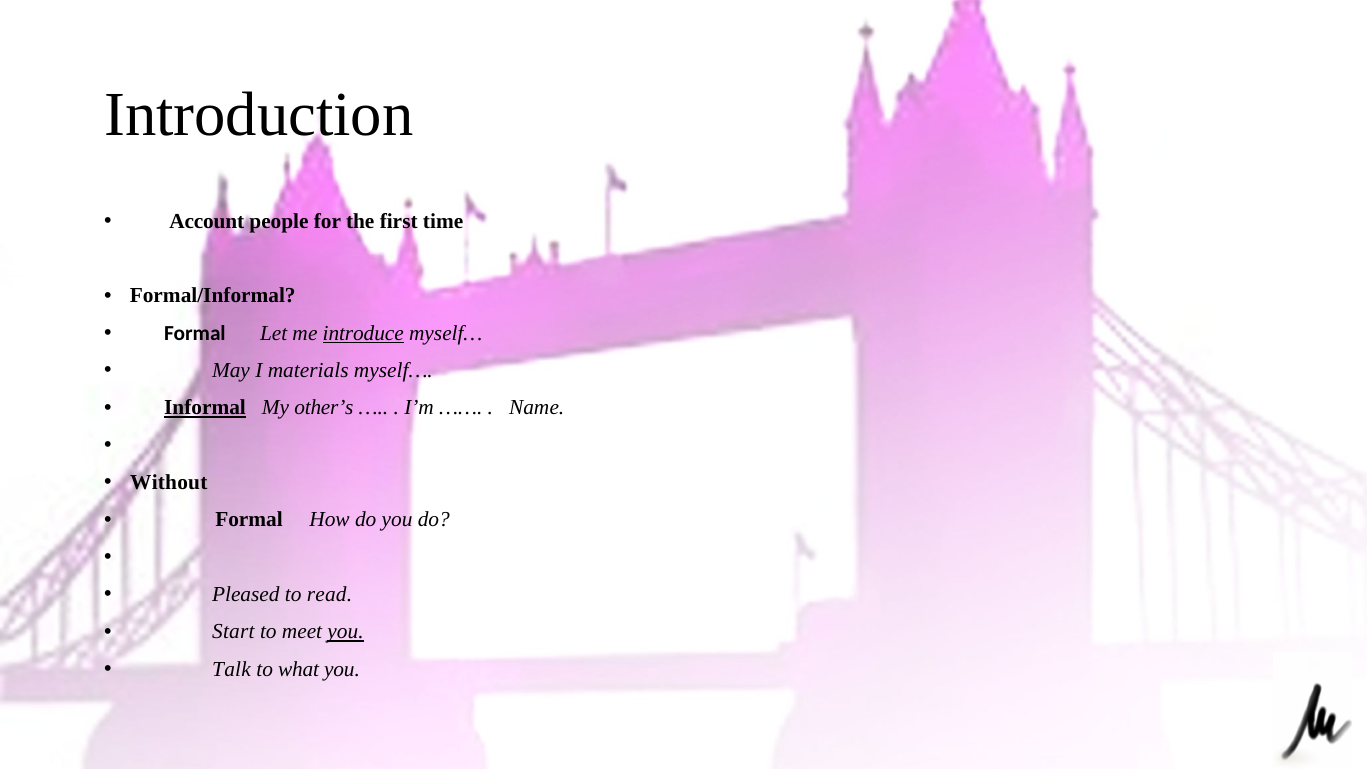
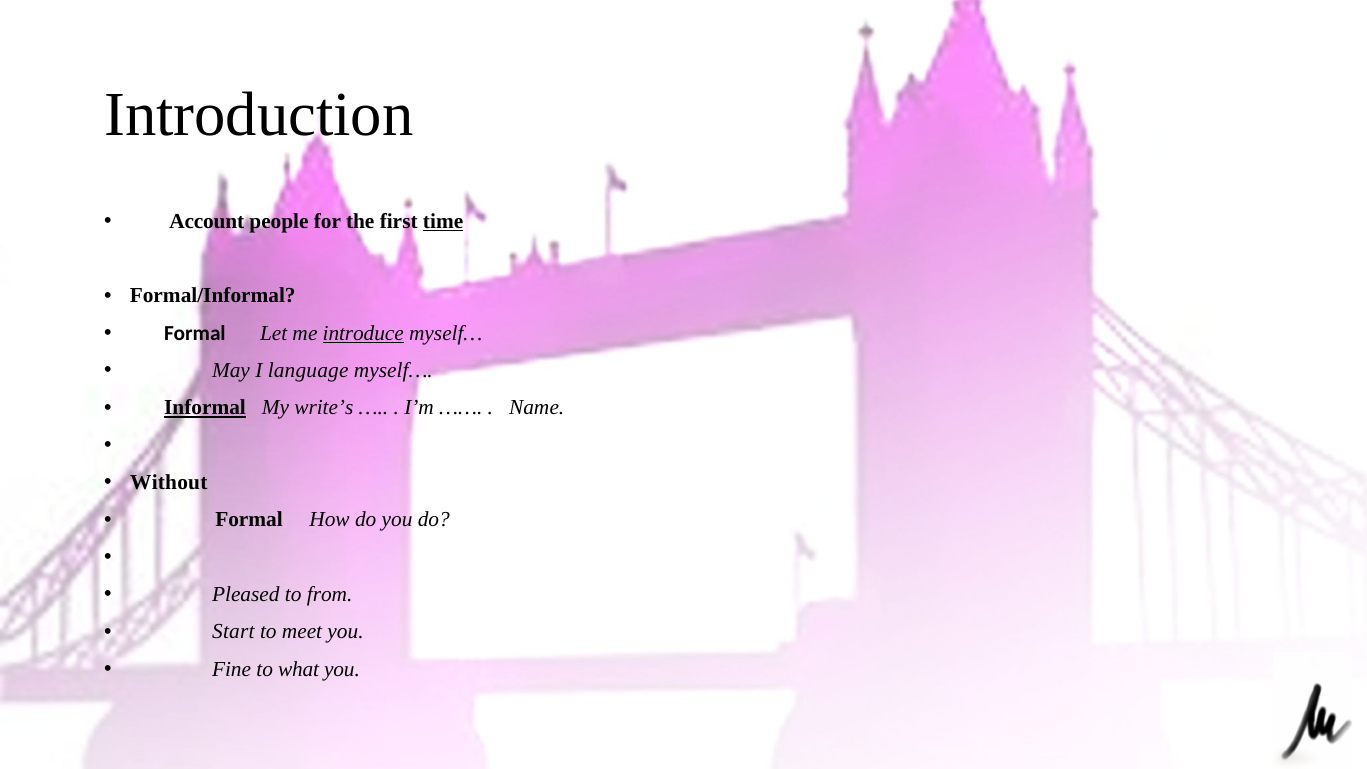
time underline: none -> present (443, 221)
materials: materials -> language (308, 371)
other’s: other’s -> write’s (324, 408)
read: read -> from (330, 595)
you underline: present -> none (346, 632)
Talk: Talk -> Fine (232, 669)
